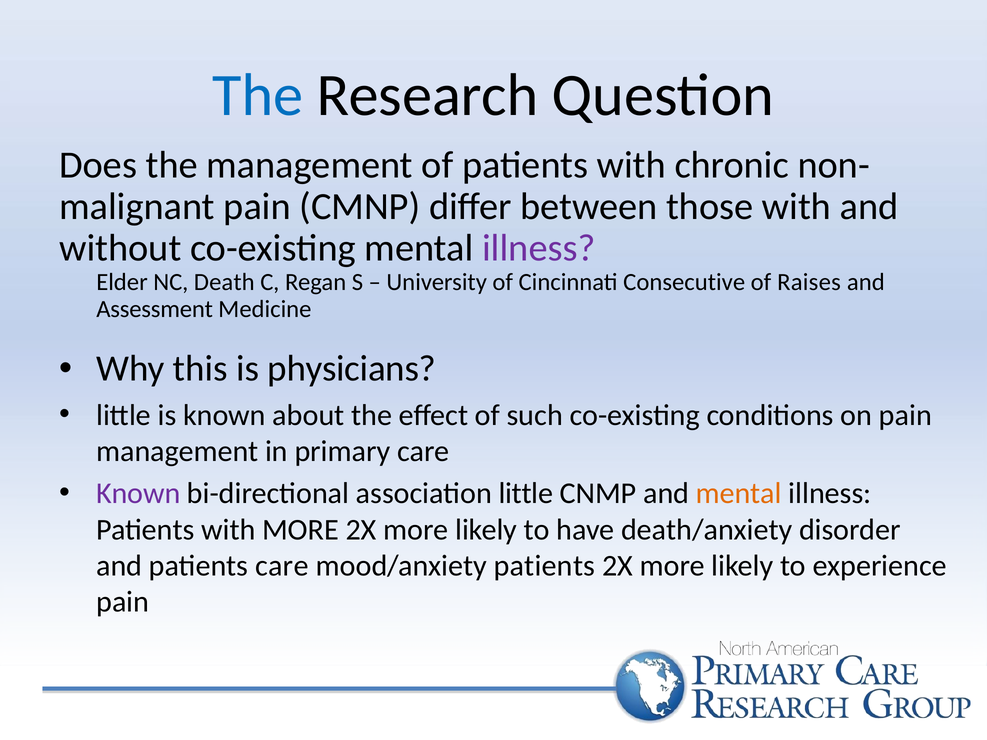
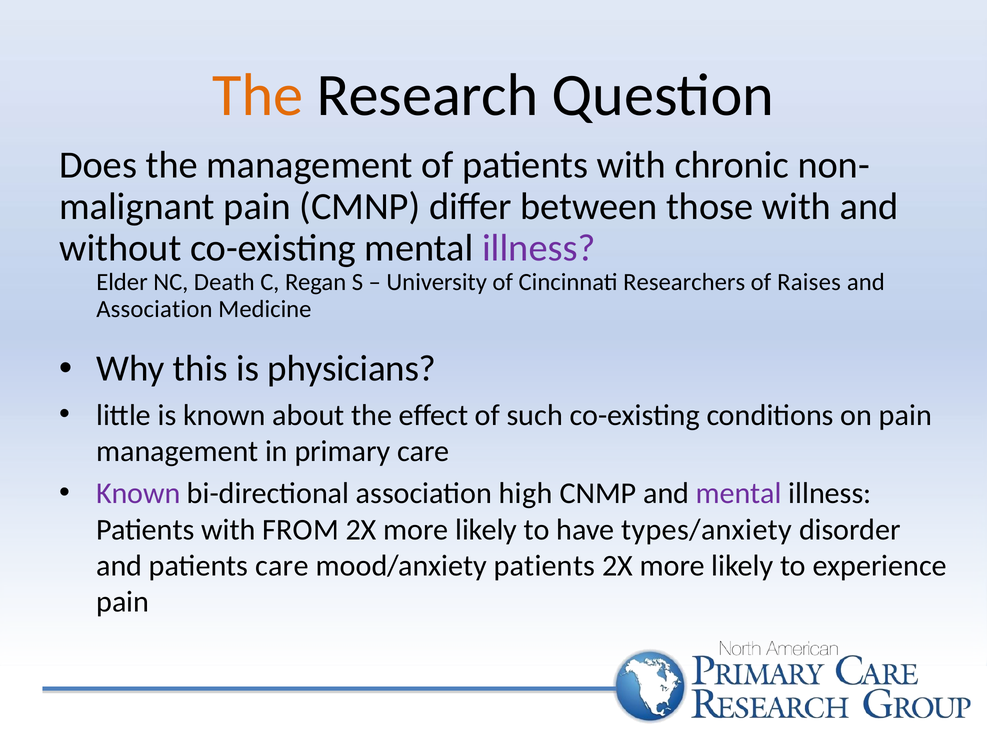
The colour: blue -> orange (258, 96)
Consecutive: Consecutive -> Researchers (684, 282)
Assessment: Assessment -> Association (154, 309)
association little: little -> high (526, 494)
mental colour: orange -> purple (739, 494)
with MORE: MORE -> FROM (300, 530)
death/anxiety: death/anxiety -> types/anxiety (707, 530)
